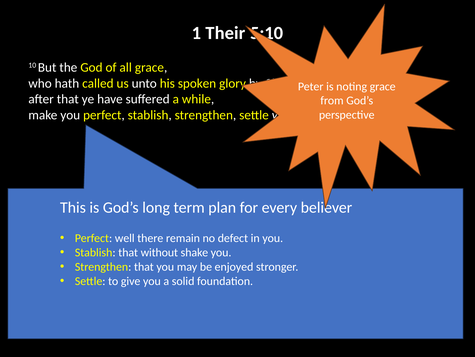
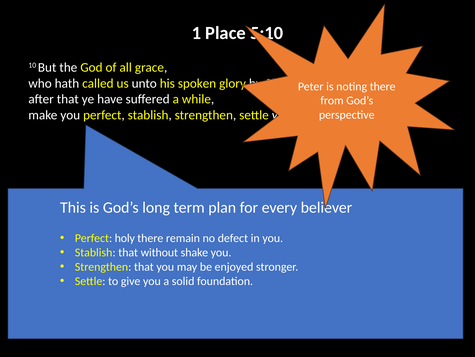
Their: Their -> Place (226, 33)
noting grace: grace -> there (383, 86)
well: well -> holy (125, 238)
